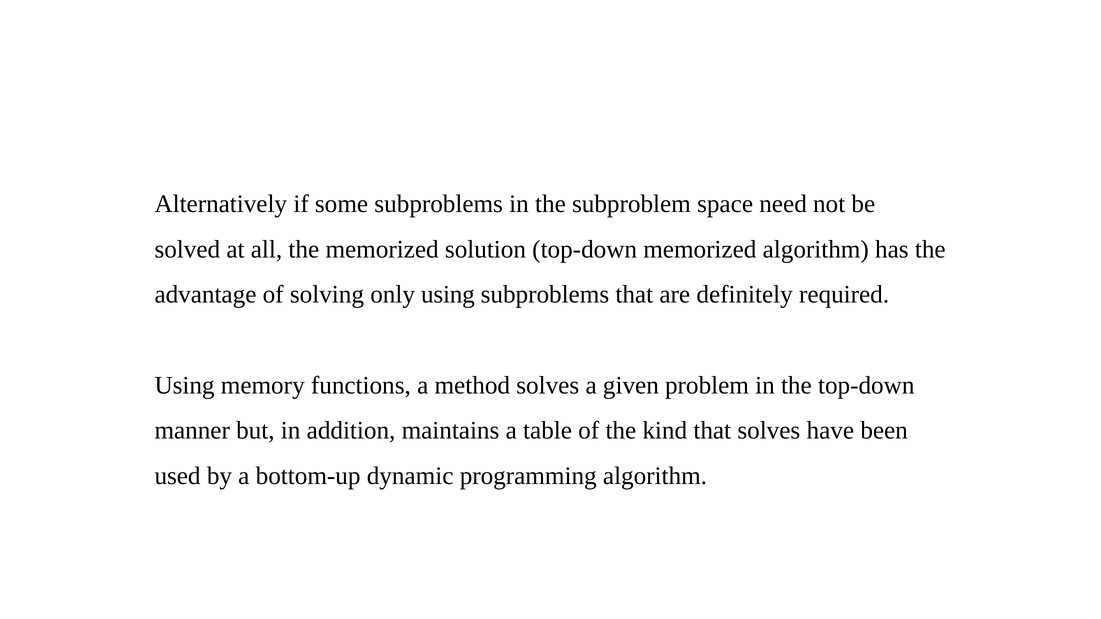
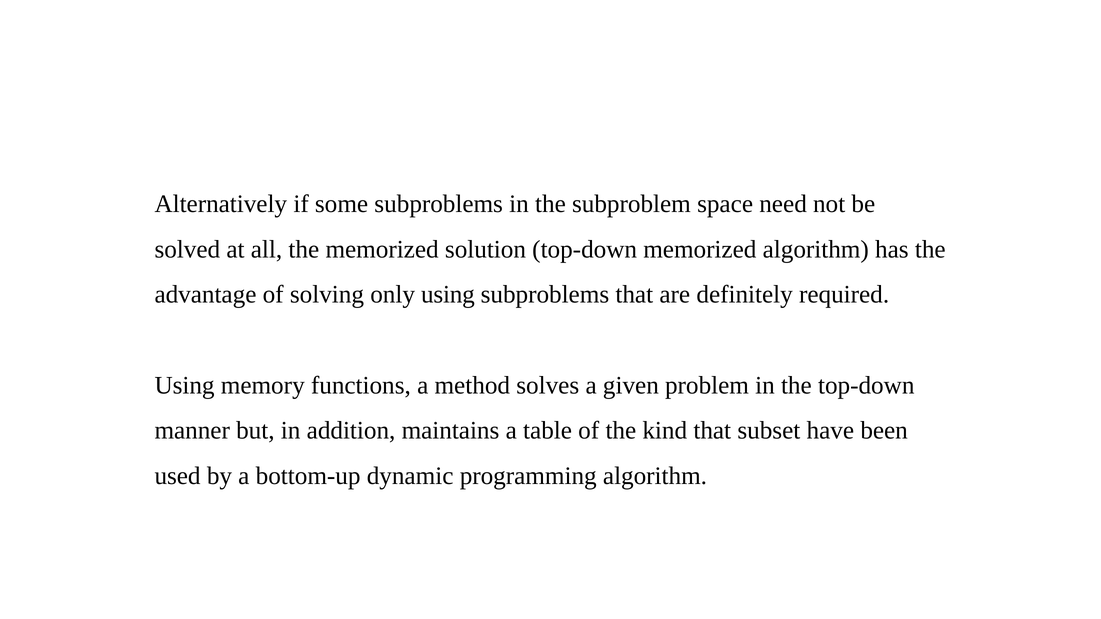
that solves: solves -> subset (769, 431)
